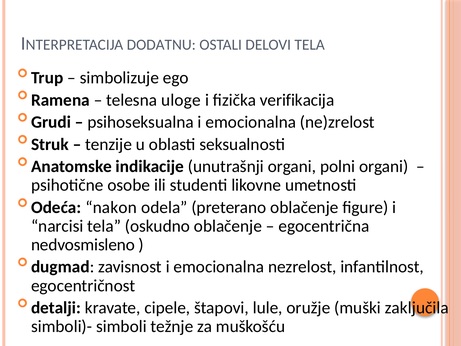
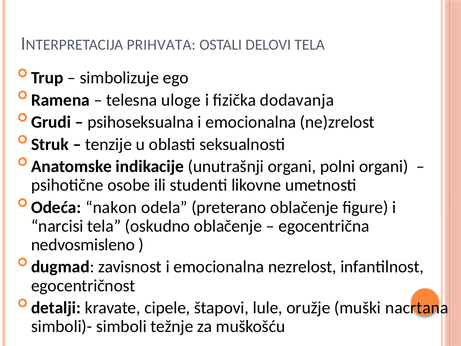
DODATNU: DODATNU -> PRIHVATA (161, 45)
verifikacija: verifikacija -> dodavanja (297, 100)
zaključila: zaključila -> nacrtana (417, 308)
